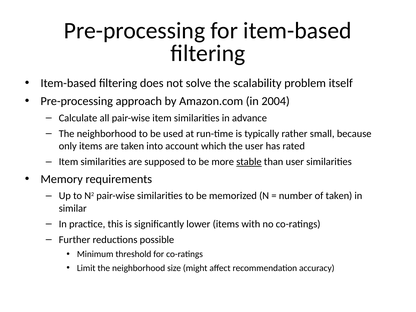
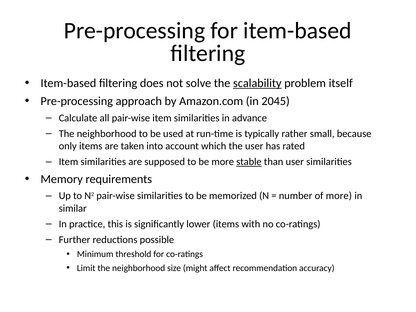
scalability underline: none -> present (257, 83)
2004: 2004 -> 2045 (276, 101)
of taken: taken -> more (339, 196)
